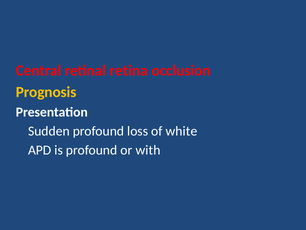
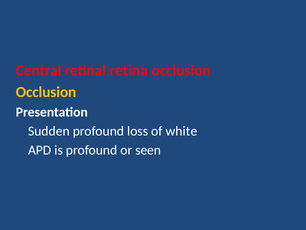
Prognosis: Prognosis -> Occlusion (46, 92)
with: with -> seen (148, 150)
